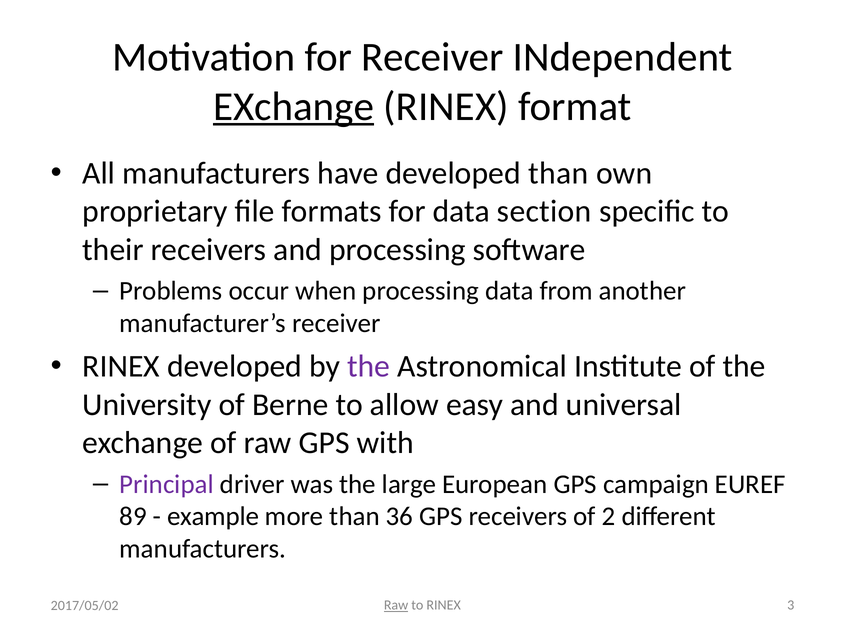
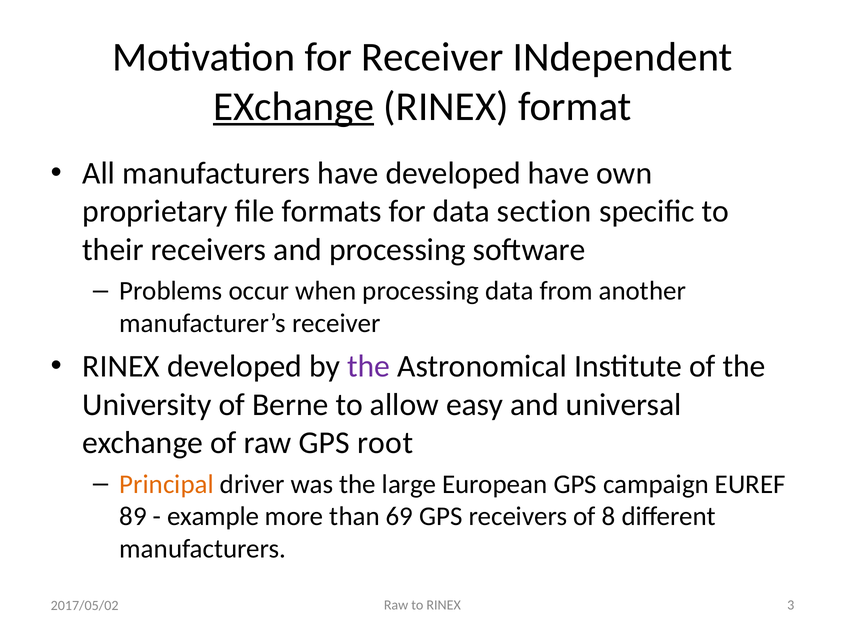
developed than: than -> have (559, 173)
with: with -> root (385, 442)
Principal colour: purple -> orange (167, 484)
36: 36 -> 69 (399, 516)
2: 2 -> 8 (609, 516)
Raw underline: present -> none (396, 605)
